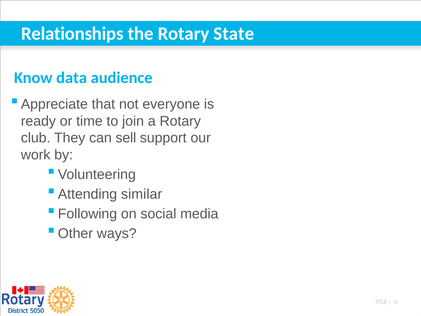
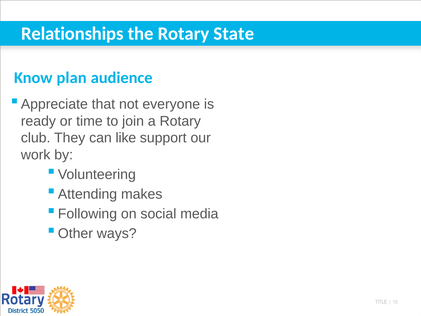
data: data -> plan (72, 78)
sell: sell -> like (126, 138)
similar: similar -> makes (142, 194)
